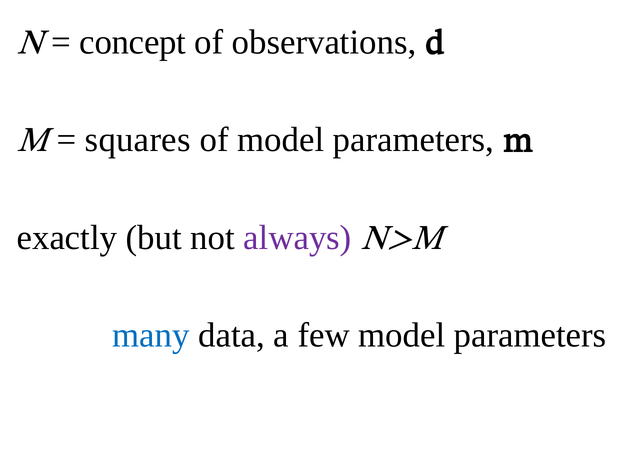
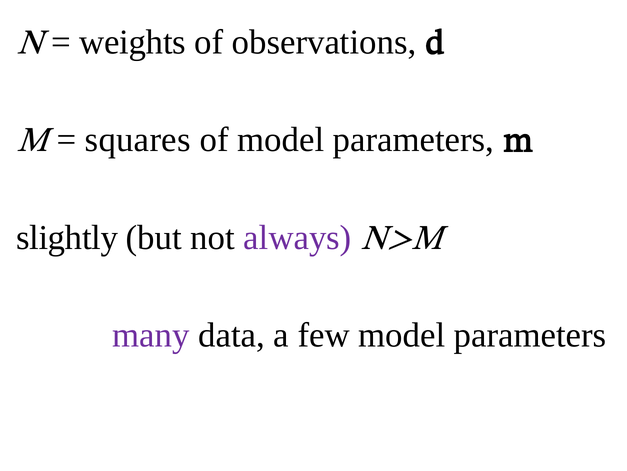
concept: concept -> weights (133, 42)
exactly: exactly -> slightly (67, 237)
many colour: blue -> purple (151, 335)
